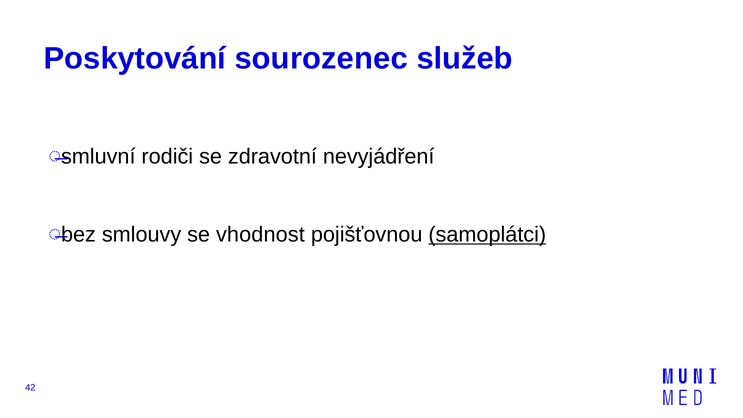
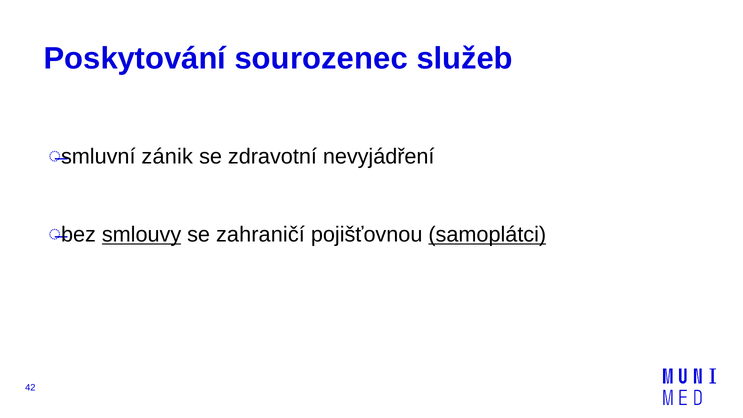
rodiči: rodiči -> zánik (167, 157)
smlouvy underline: none -> present (142, 235)
vhodnost: vhodnost -> zahraničí (260, 235)
